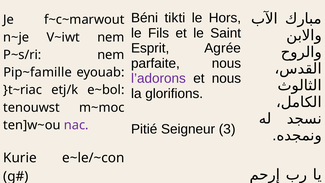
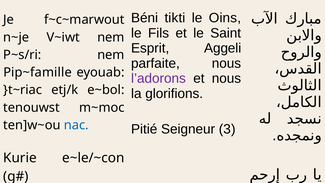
Hors: Hors -> Oins (225, 18)
Agrée: Agrée -> Aggeli (223, 48)
nac colour: purple -> blue (76, 125)
